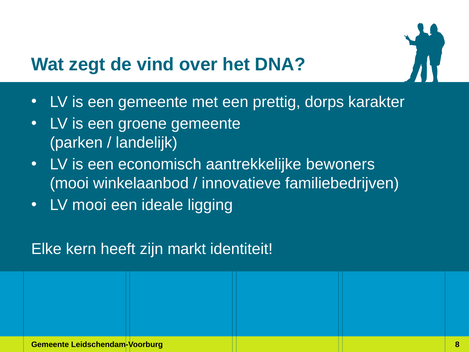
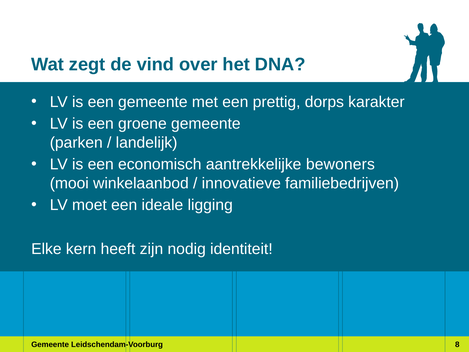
LV mooi: mooi -> moet (89, 205)
markt: markt -> nodig (187, 249)
